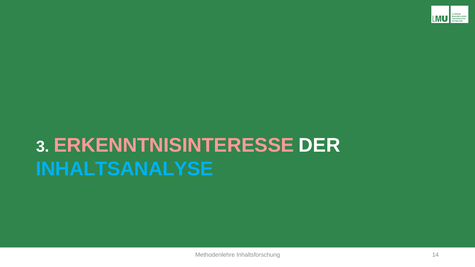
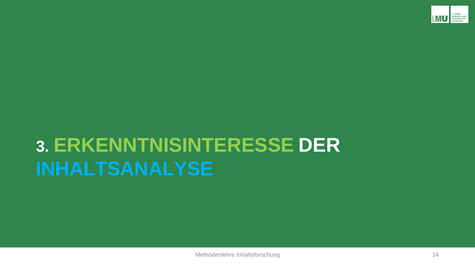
ERKENNTNISINTERESSE colour: pink -> light green (174, 145)
